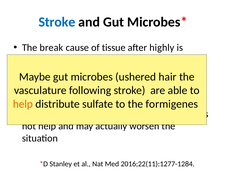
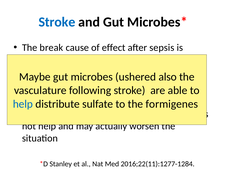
tissue: tissue -> effect (114, 47)
highly: highly -> sepsis (162, 47)
hair: hair -> also (168, 77)
help colour: orange -> blue (23, 104)
